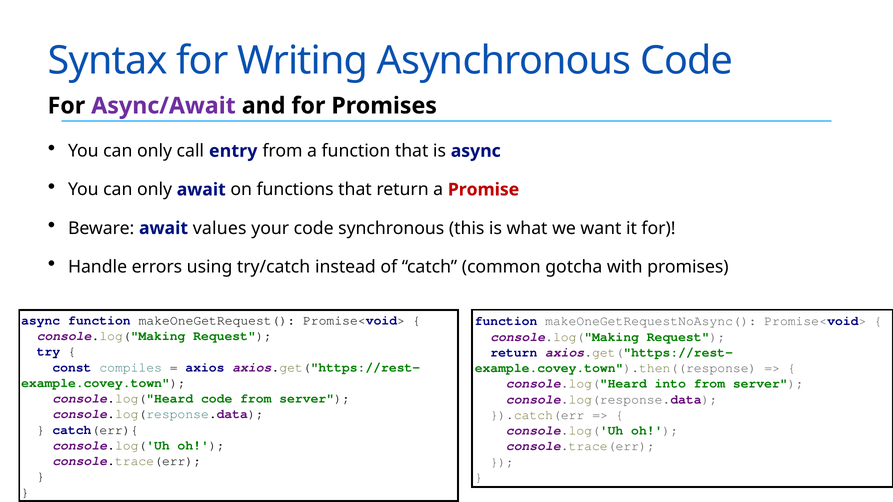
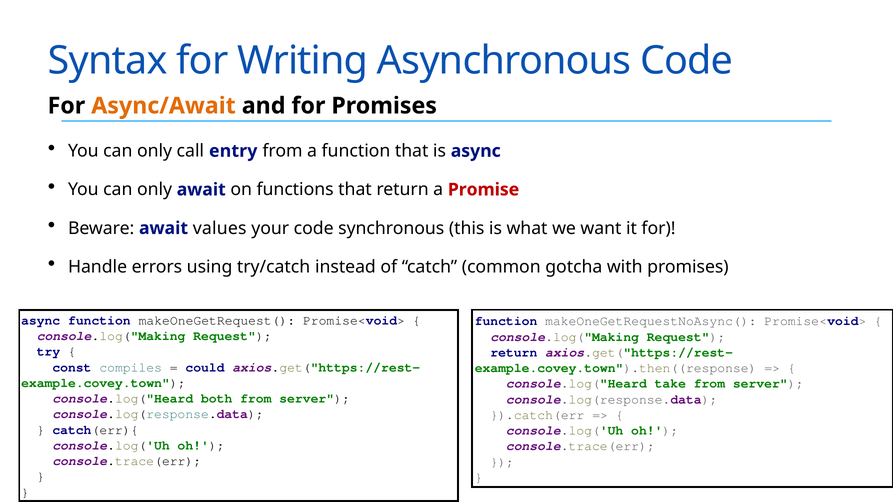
Async/Await colour: purple -> orange (163, 106)
axios: axios -> could (205, 368)
into: into -> take (670, 384)
console.log("Heard code: code -> both (217, 399)
